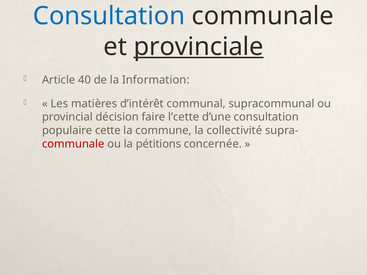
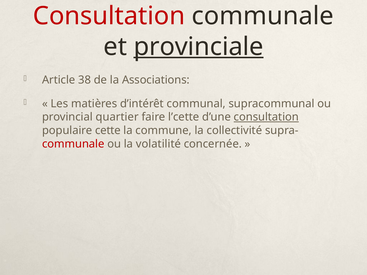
Consultation colour: blue -> red (109, 16)
40: 40 -> 38 (85, 80)
Information: Information -> Associations (156, 80)
décision: décision -> quartier (117, 117)
consultation underline: none -> present (266, 117)
pétitions: pétitions -> volatilité (158, 144)
